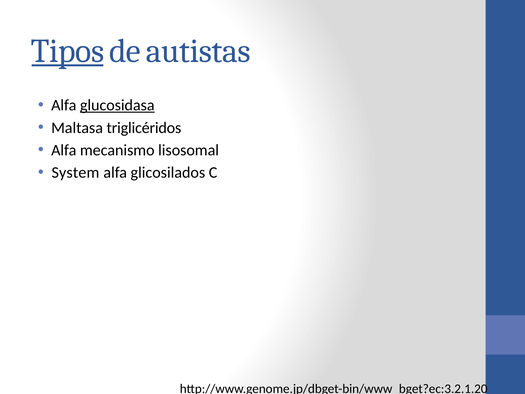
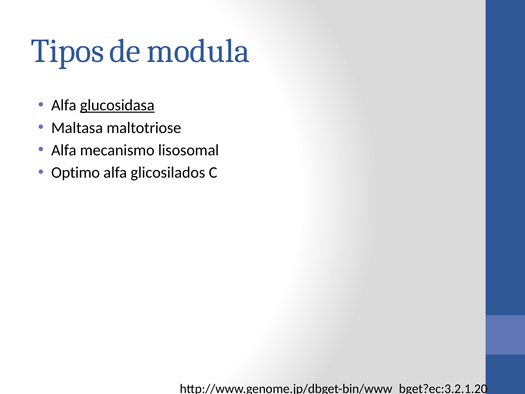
Tipos underline: present -> none (68, 51)
autistas: autistas -> modula (198, 51)
triglicéridos: triglicéridos -> maltotriose (144, 128)
System: System -> Optimo (76, 173)
